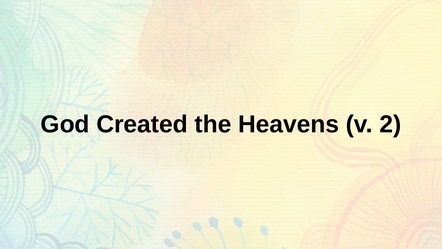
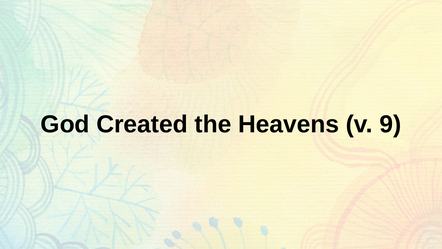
2: 2 -> 9 (390, 124)
